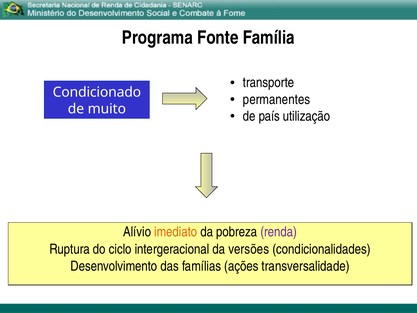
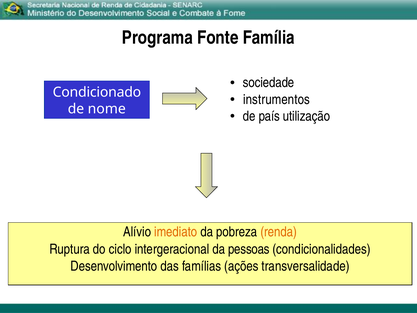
transporte: transporte -> sociedade (269, 83)
permanentes: permanentes -> instrumentos (277, 99)
muito: muito -> nome (107, 109)
renda colour: purple -> orange (279, 232)
versões: versões -> pessoas (249, 249)
